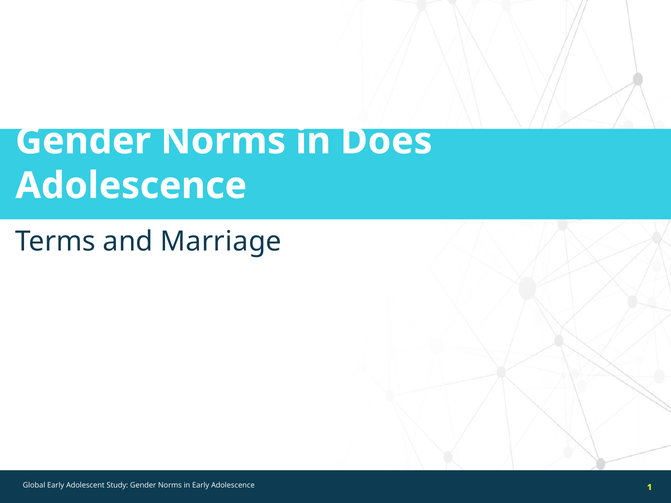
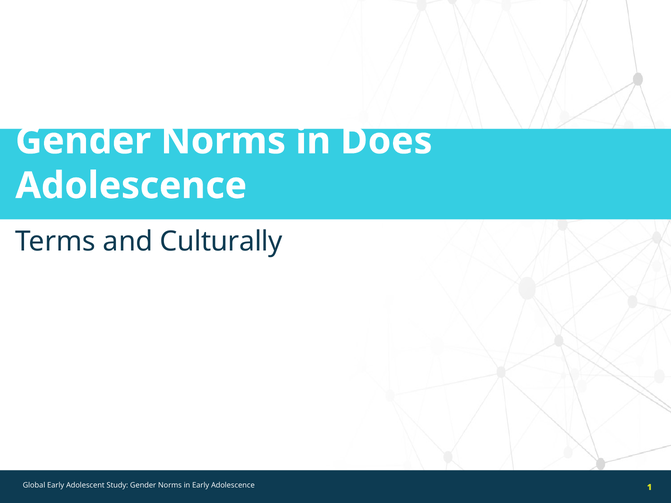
Marriage: Marriage -> Culturally (221, 242)
